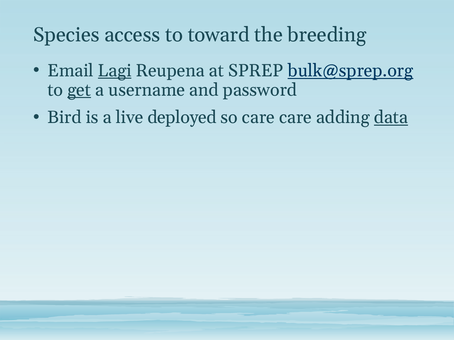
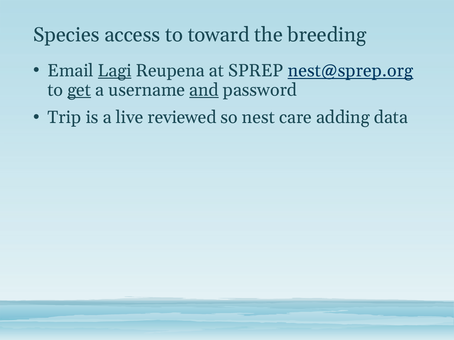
bulk@sprep.org: bulk@sprep.org -> nest@sprep.org (350, 71)
and underline: none -> present (204, 90)
Bird: Bird -> Trip (64, 118)
deployed: deployed -> reviewed (182, 118)
so care: care -> nest (258, 118)
data underline: present -> none (391, 118)
